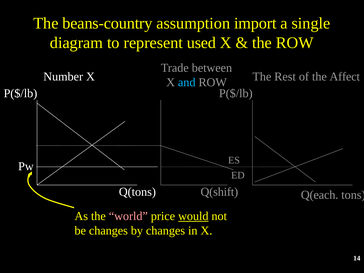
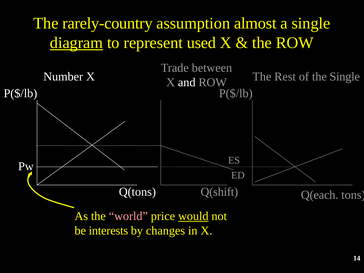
beans-country: beans-country -> rarely-country (107, 23)
import: import -> almost (255, 23)
diagram underline: none -> present (76, 43)
the Affect: Affect -> Single (345, 77)
and colour: light blue -> white (187, 82)
be changes: changes -> interests (108, 231)
